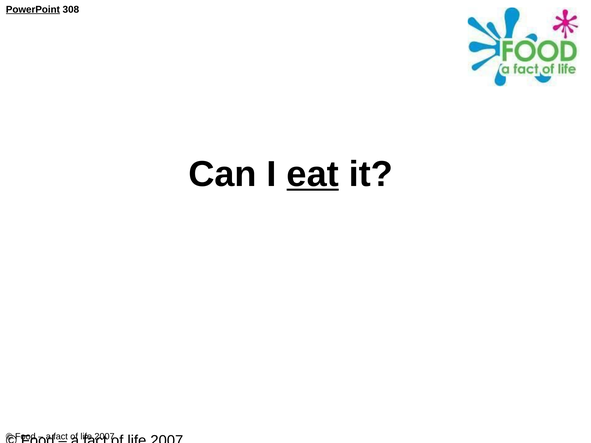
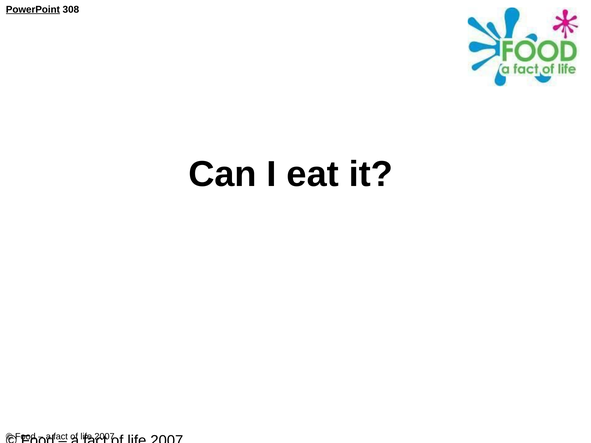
eat underline: present -> none (313, 174)
